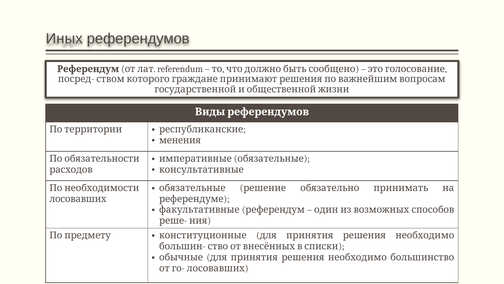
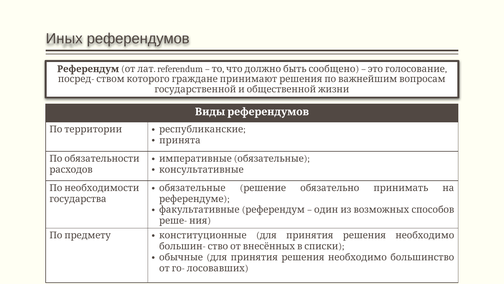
менения: менения -> принята (180, 140)
лосовавших: лосовавших -> государства (78, 199)
